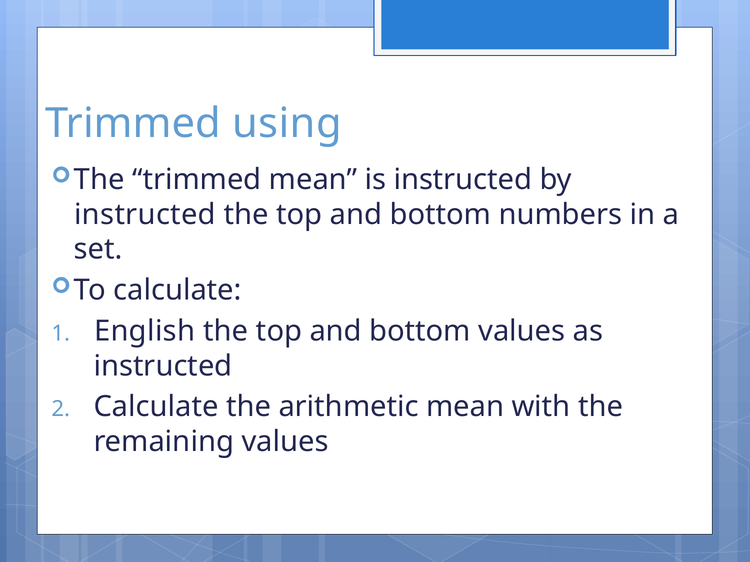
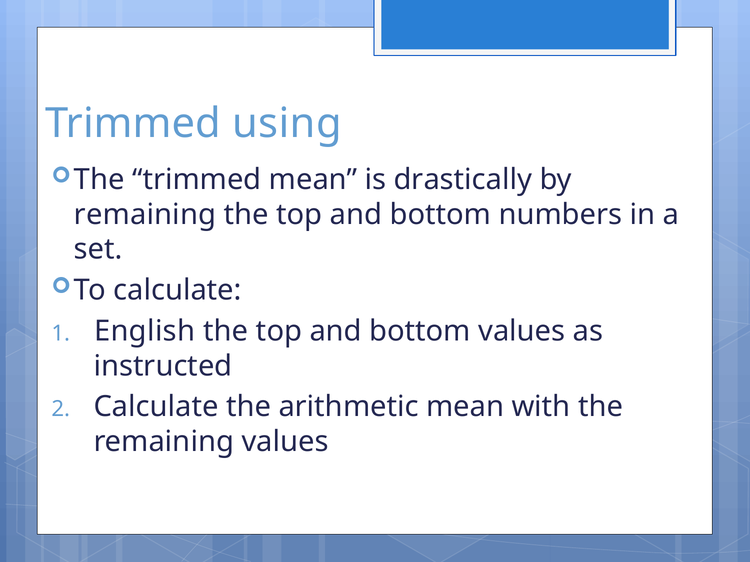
is instructed: instructed -> drastically (463, 180)
instructed: instructed -> remaining (145, 215)
